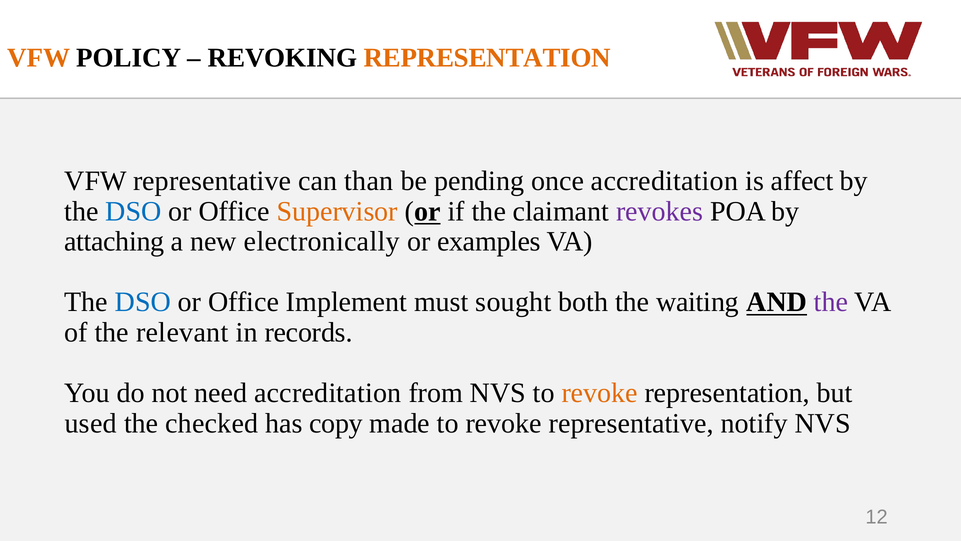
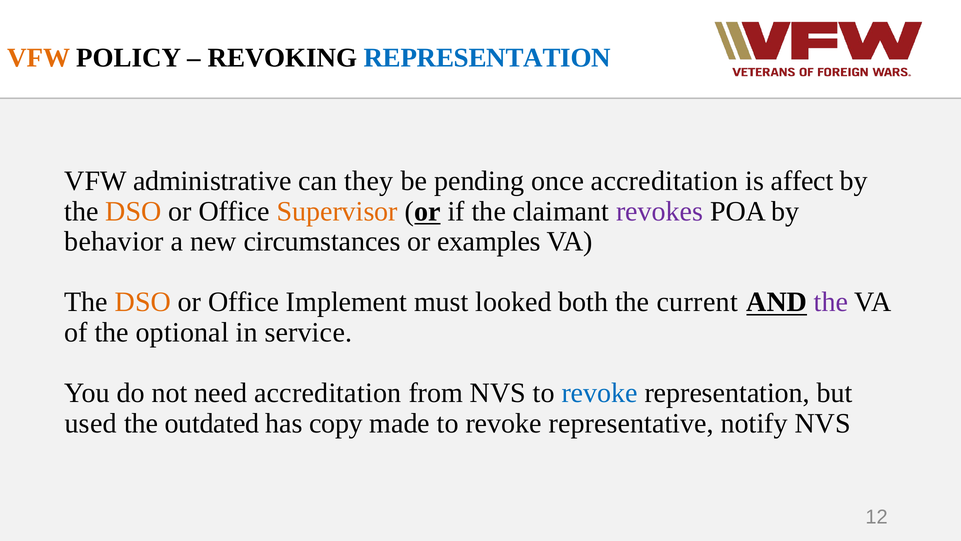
REPRESENTATION colour: orange -> blue (487, 58)
VFW representative: representative -> administrative (212, 181)
than: than -> they (369, 181)
DSO colour: blue -> orange (133, 211)
attaching: attaching -> behavior (114, 241)
electronically: electronically -> circumstances (322, 241)
DSO colour: blue -> orange (143, 302)
sought: sought -> looked (513, 302)
waiting: waiting -> current (697, 302)
relevant: relevant -> optional (182, 332)
records: records -> service (308, 332)
revoke colour: orange -> blue (600, 393)
checked: checked -> outdated (212, 423)
